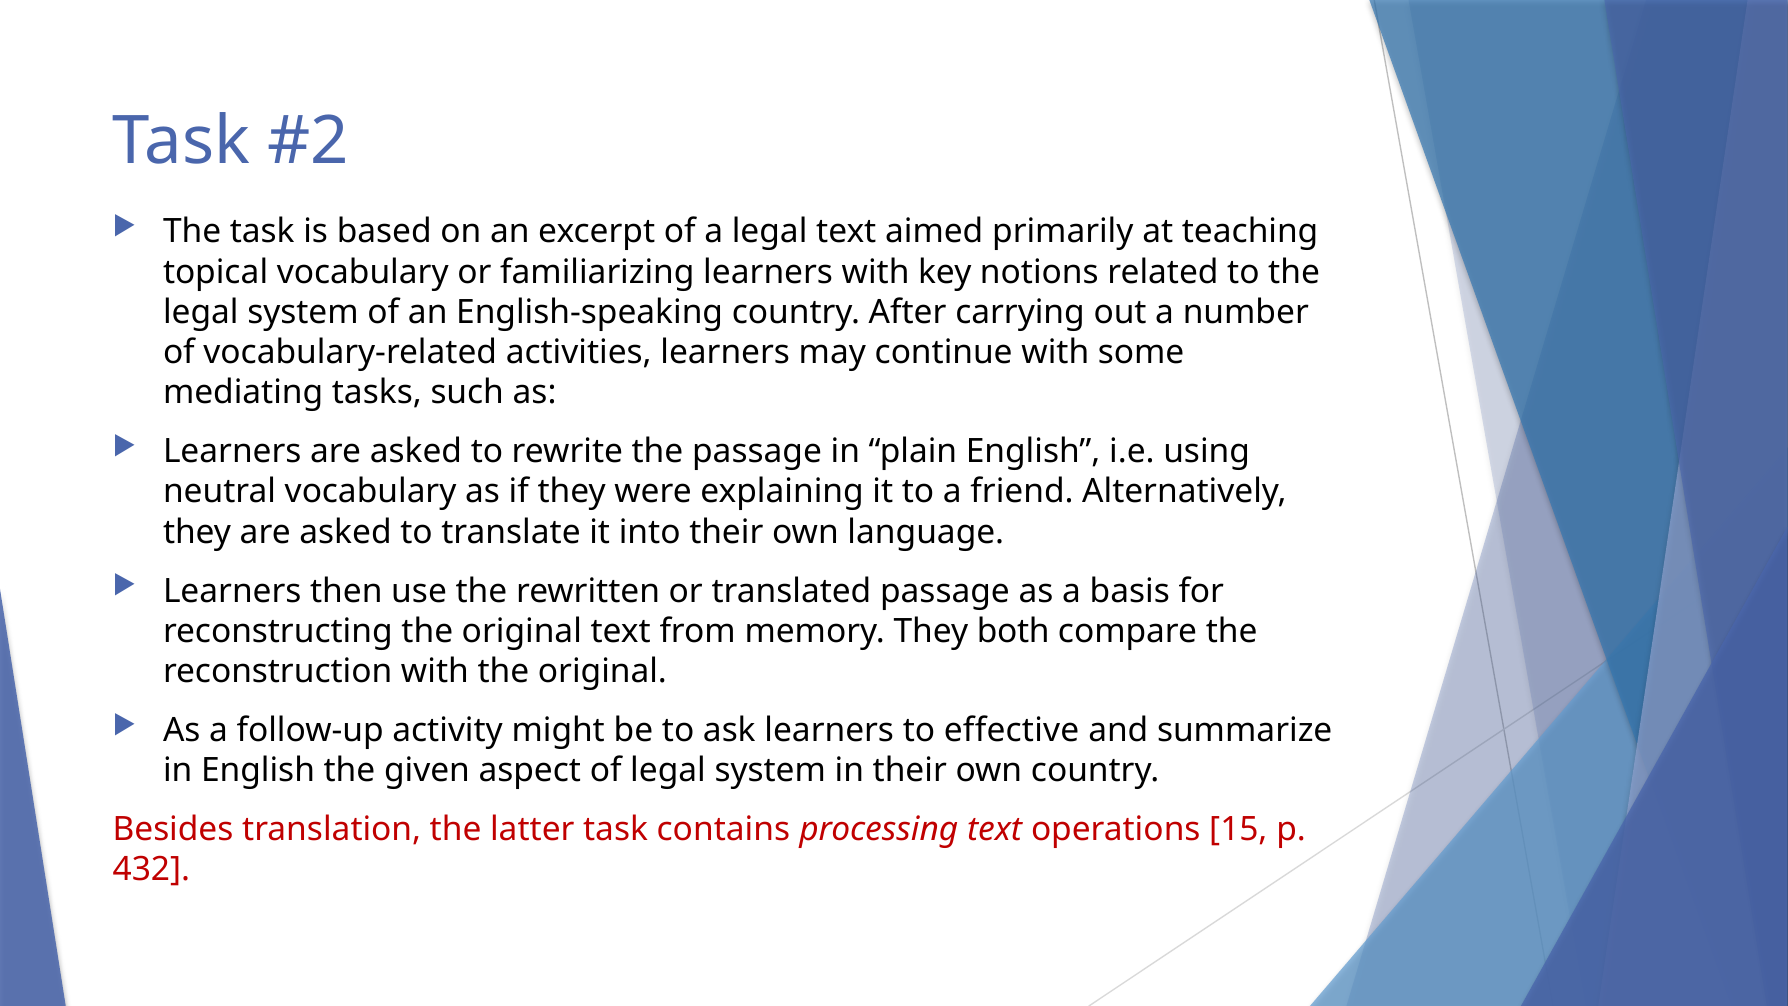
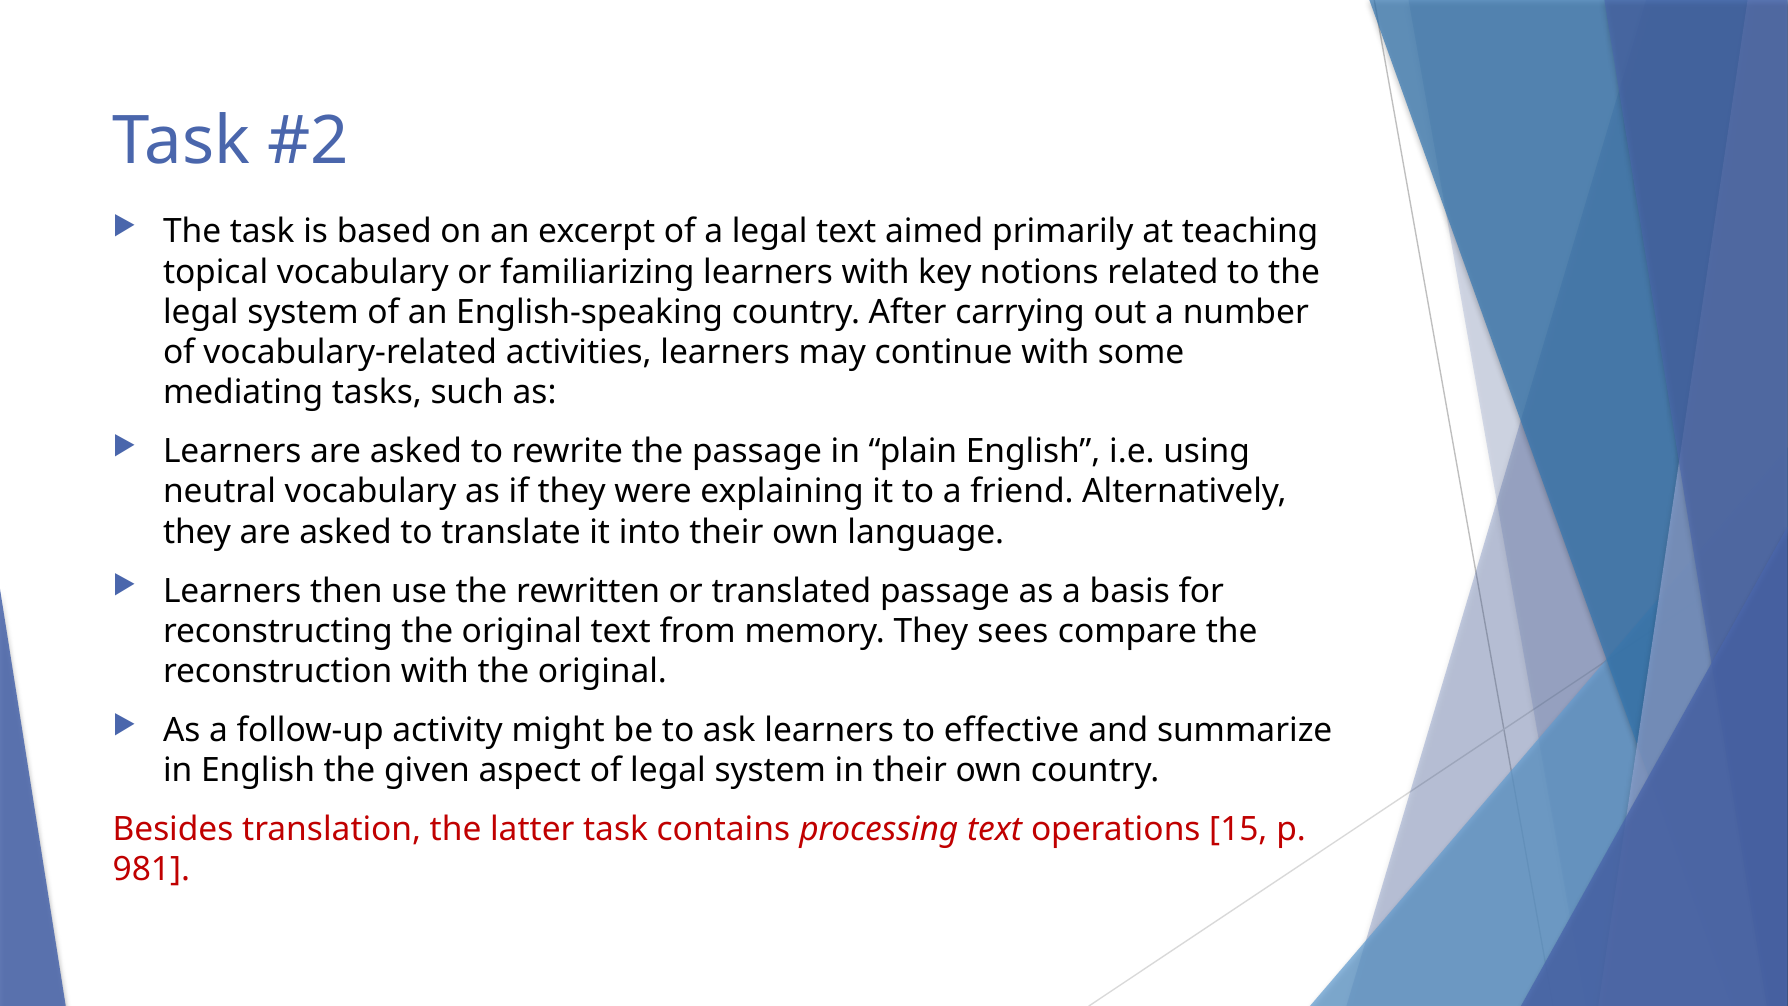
both: both -> sees (1013, 631)
432: 432 -> 981 (151, 869)
